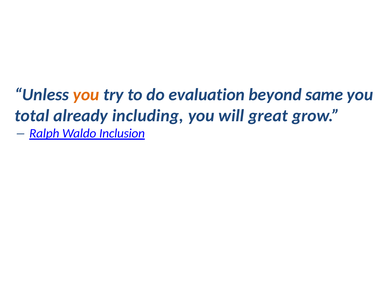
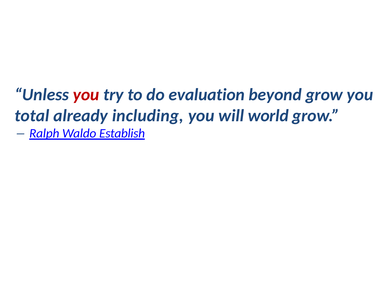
you colour: orange -> red (86, 95)
beyond same: same -> grow (324, 95)
great: great -> world (268, 116)
Inclusion: Inclusion -> Establish (122, 134)
